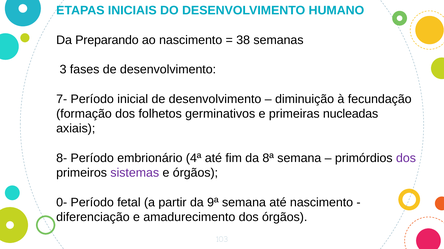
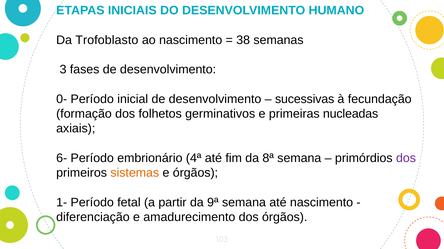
Preparando: Preparando -> Trofoblasto (107, 40)
7-: 7- -> 0- (62, 99)
diminuição: diminuição -> sucessivas (305, 99)
8-: 8- -> 6- (62, 159)
sistemas colour: purple -> orange (135, 173)
0-: 0- -> 1- (62, 203)
